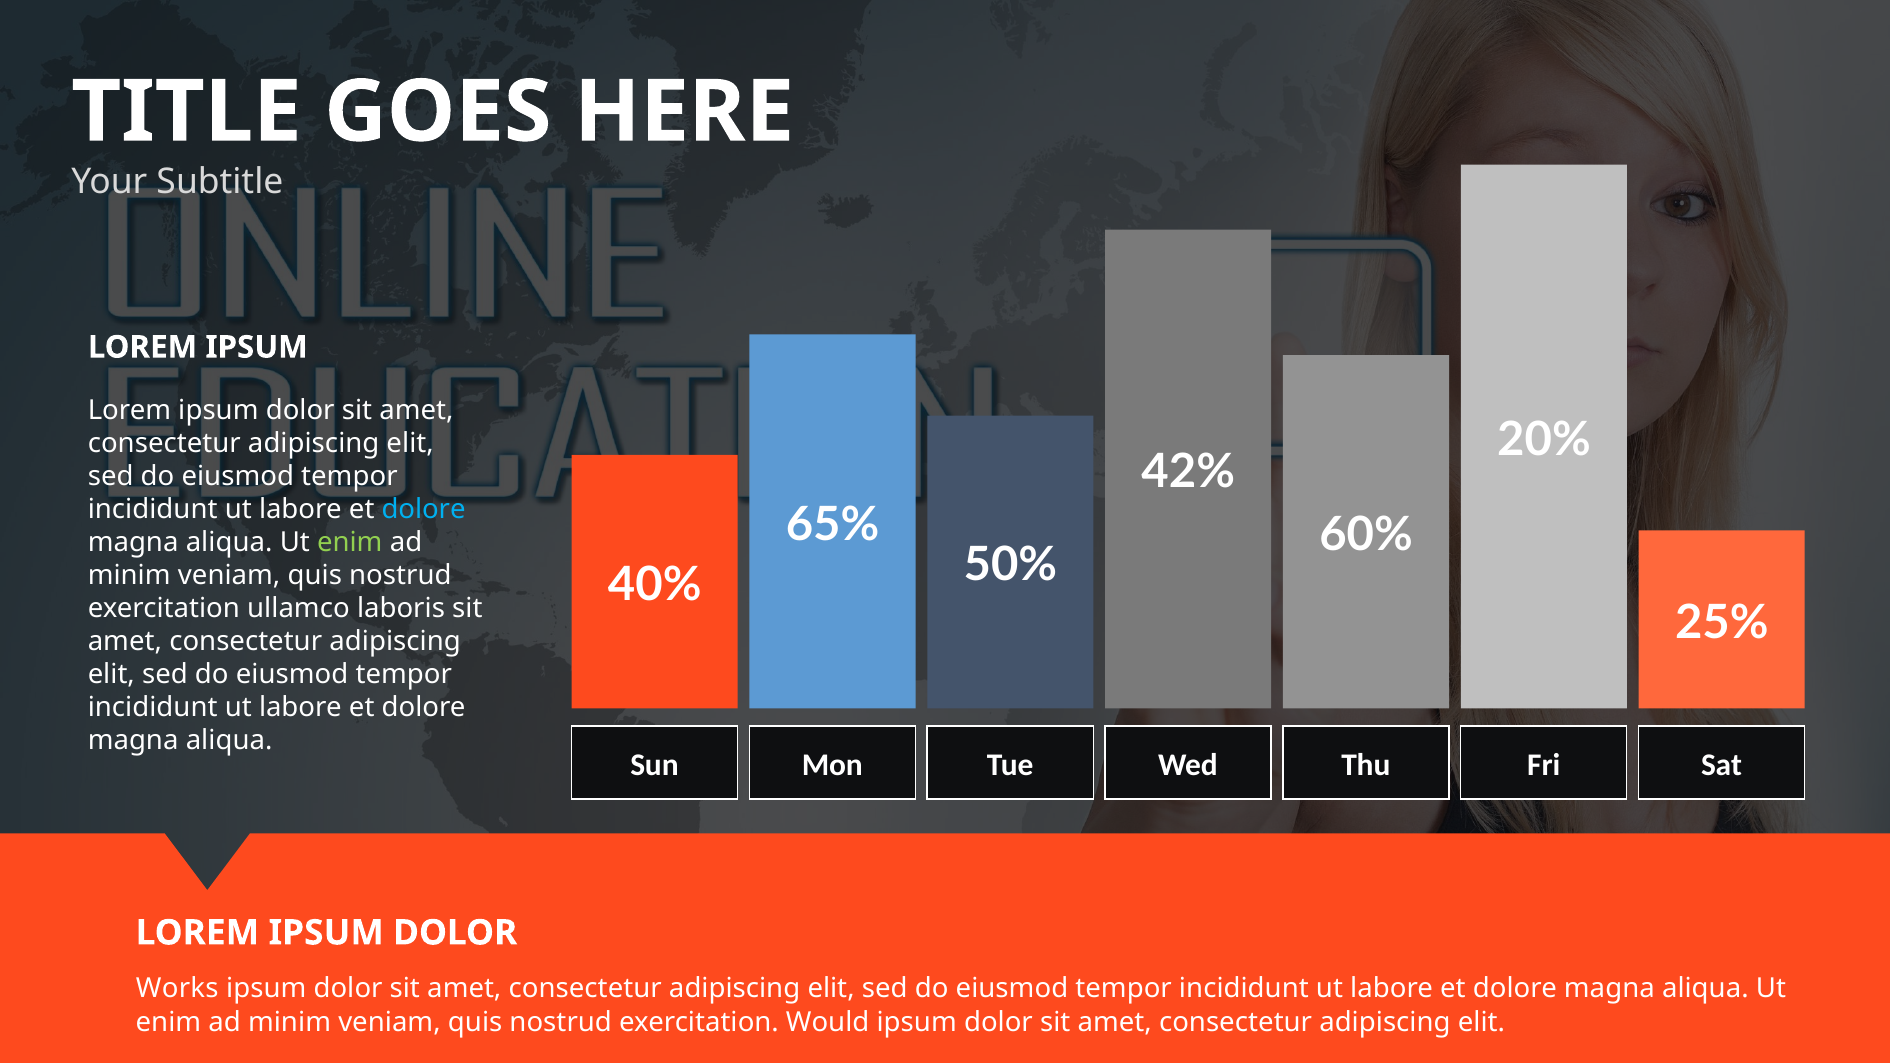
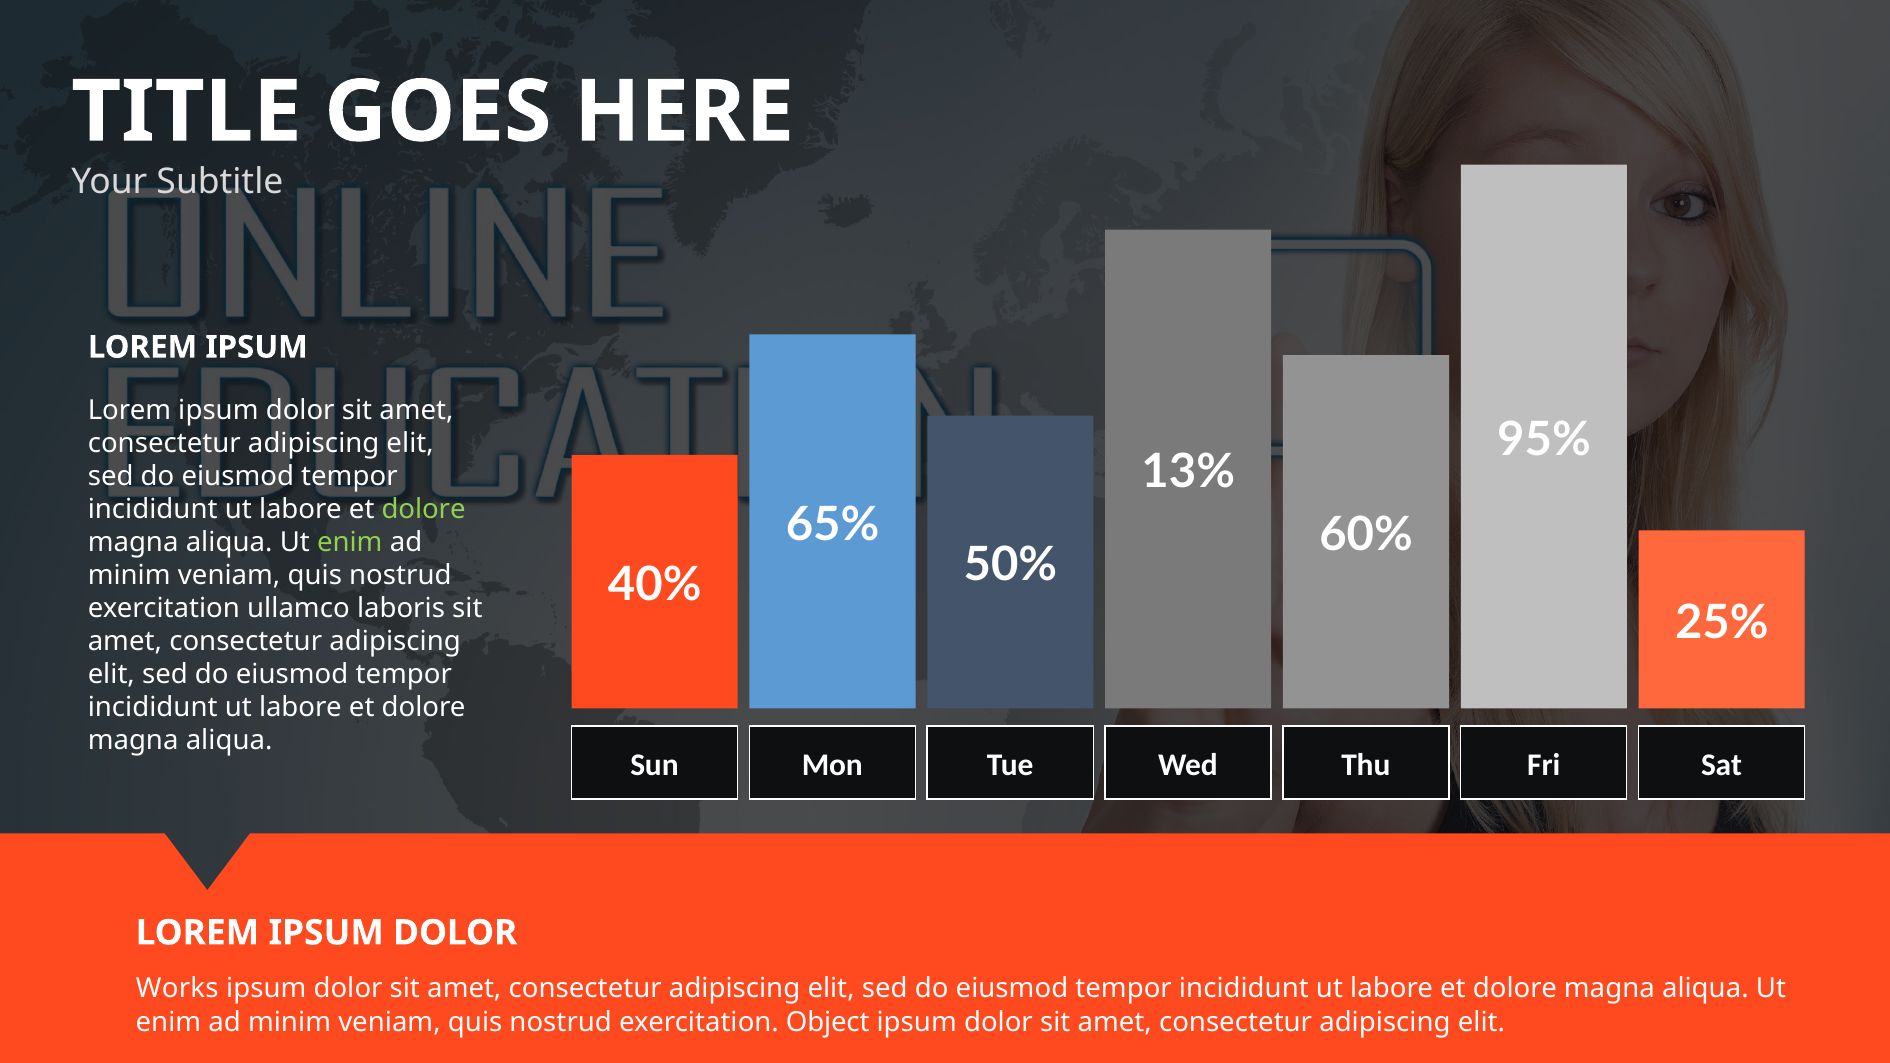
20%: 20% -> 95% (1544, 440)
42%: 42% -> 13% (1188, 472)
dolore colour: light blue -> light green (424, 509)
Would: Would -> Object (828, 1022)
